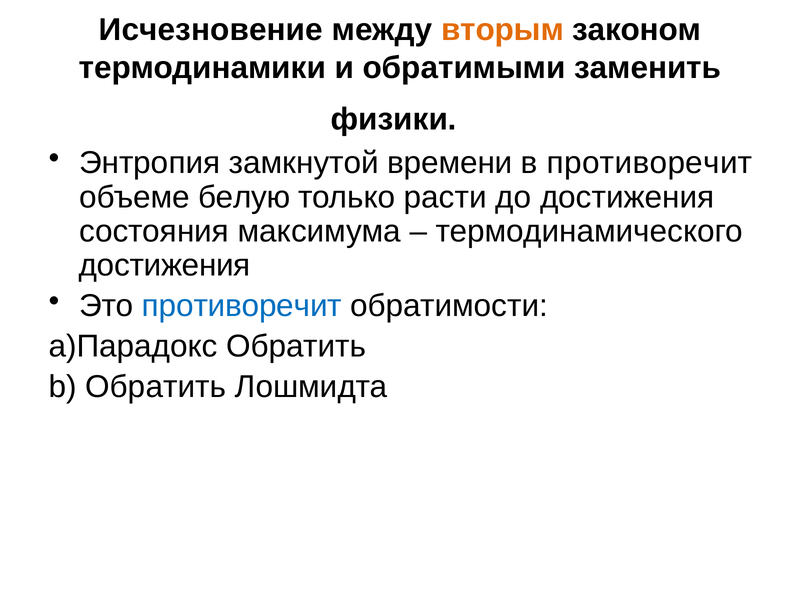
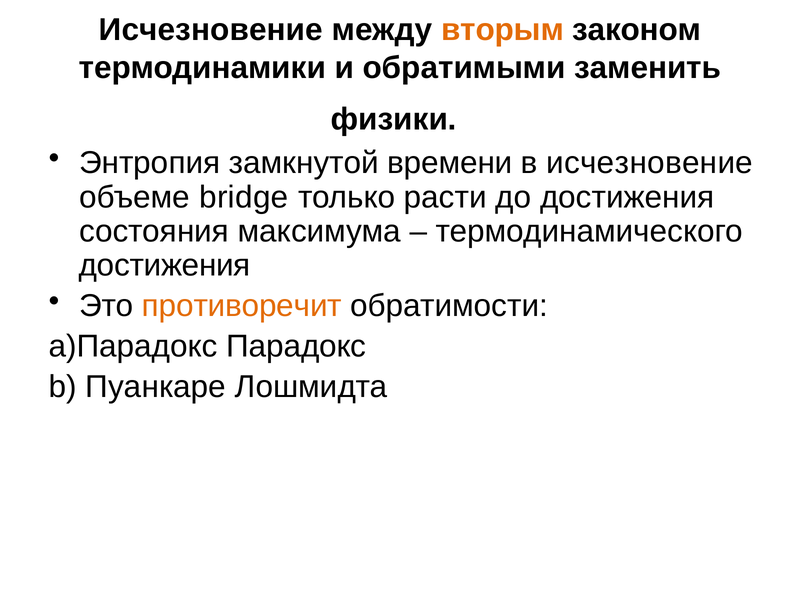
в противоречит: противоречит -> исчезновение (650, 163)
белую: белую -> bridge (244, 197)
противоречит colour: blue -> orange (242, 305)
a)Парадокс Обратить: Обратить -> Парадокс (296, 346)
b Обратить: Обратить -> Пуанкаре (156, 386)
